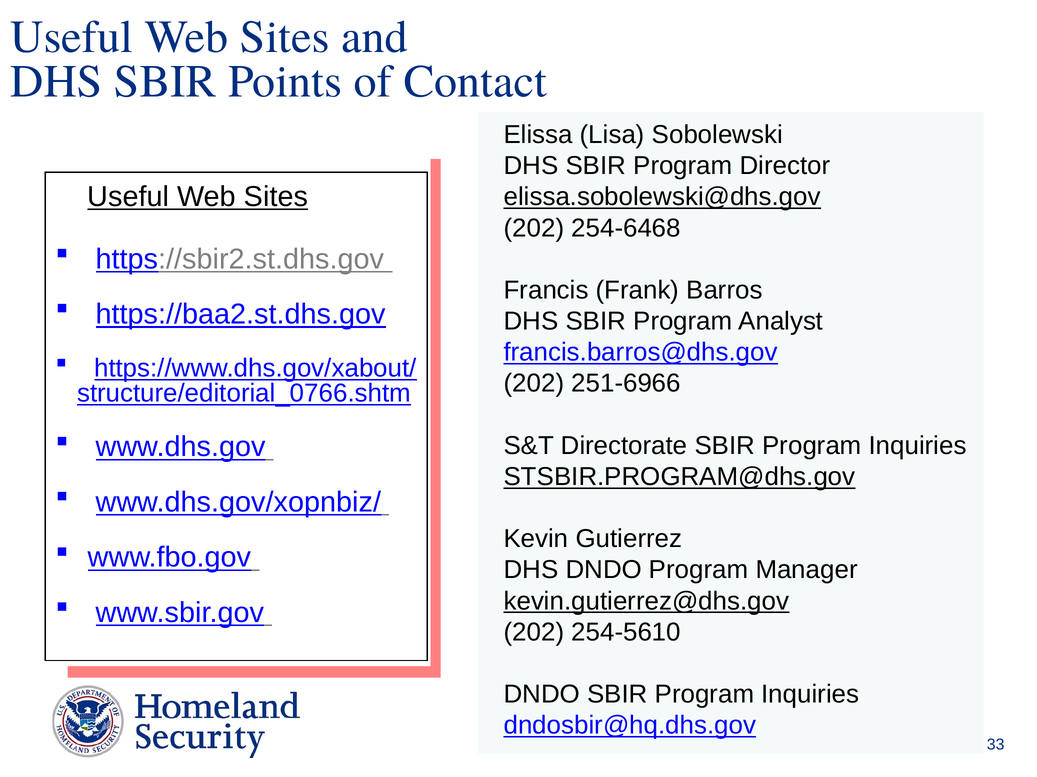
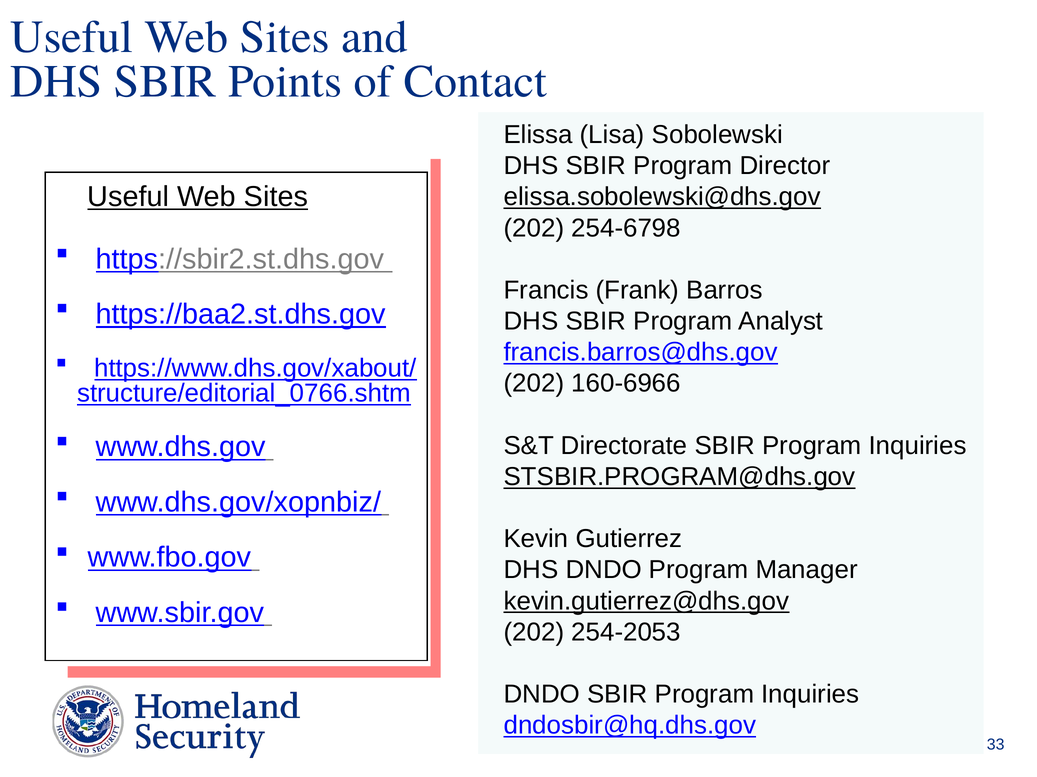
254-6468: 254-6468 -> 254-6798 (626, 228)
251-6966: 251-6966 -> 160-6966 (626, 384)
254-5610: 254-5610 -> 254-2053 (626, 633)
